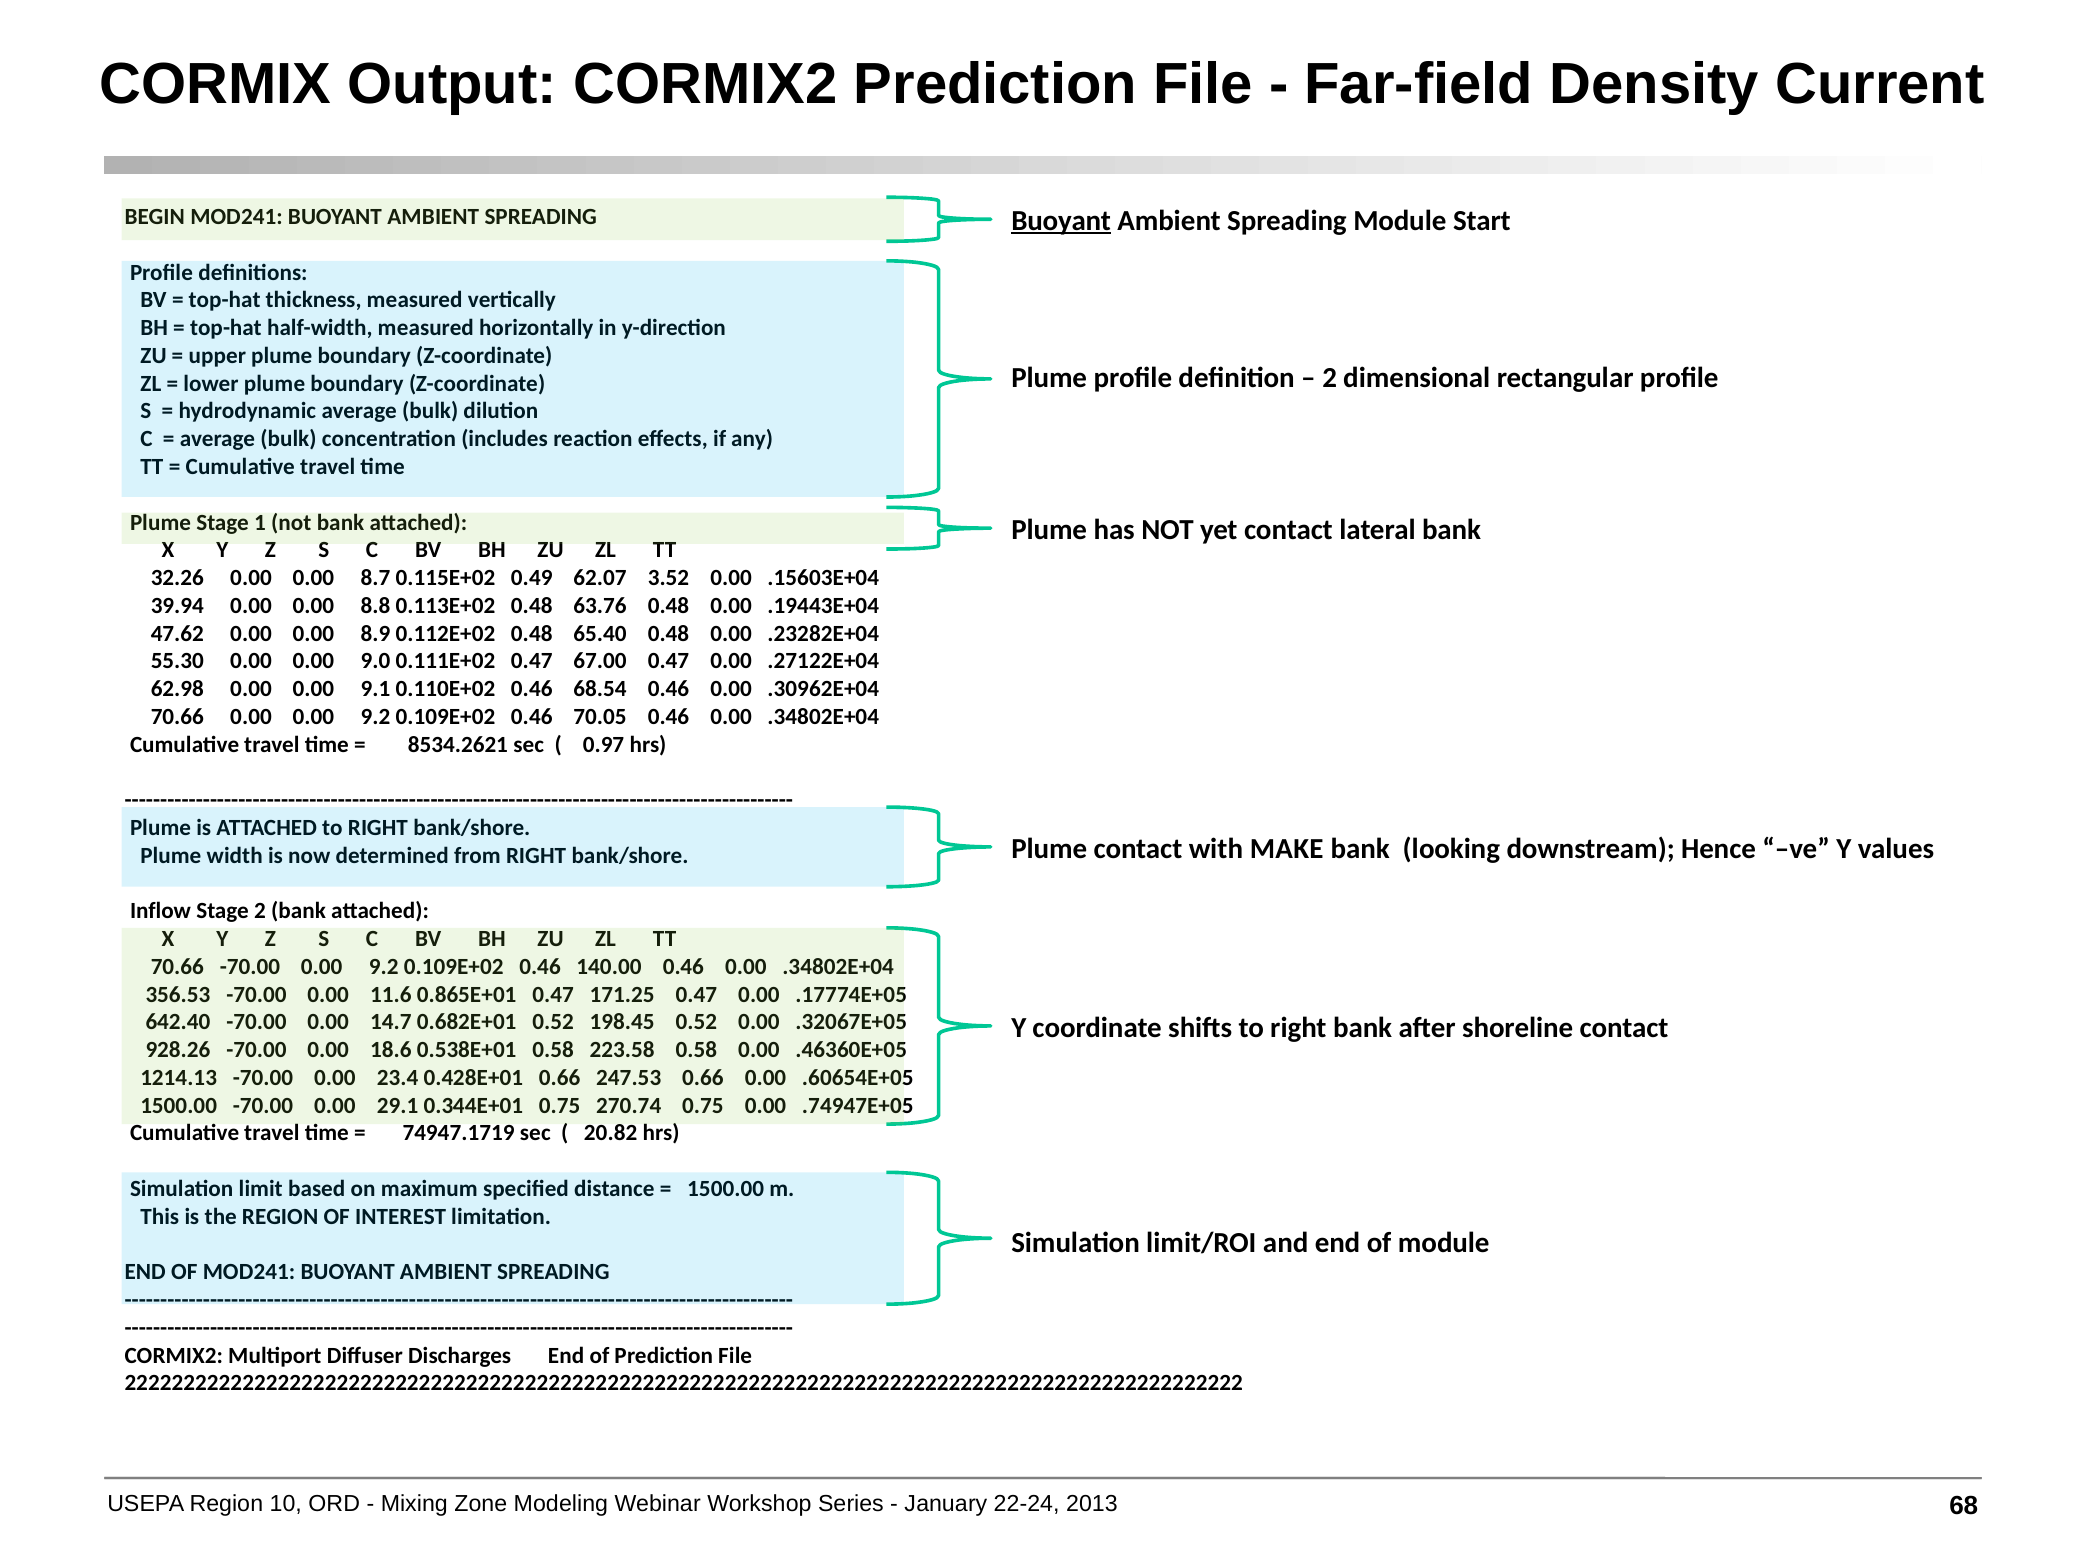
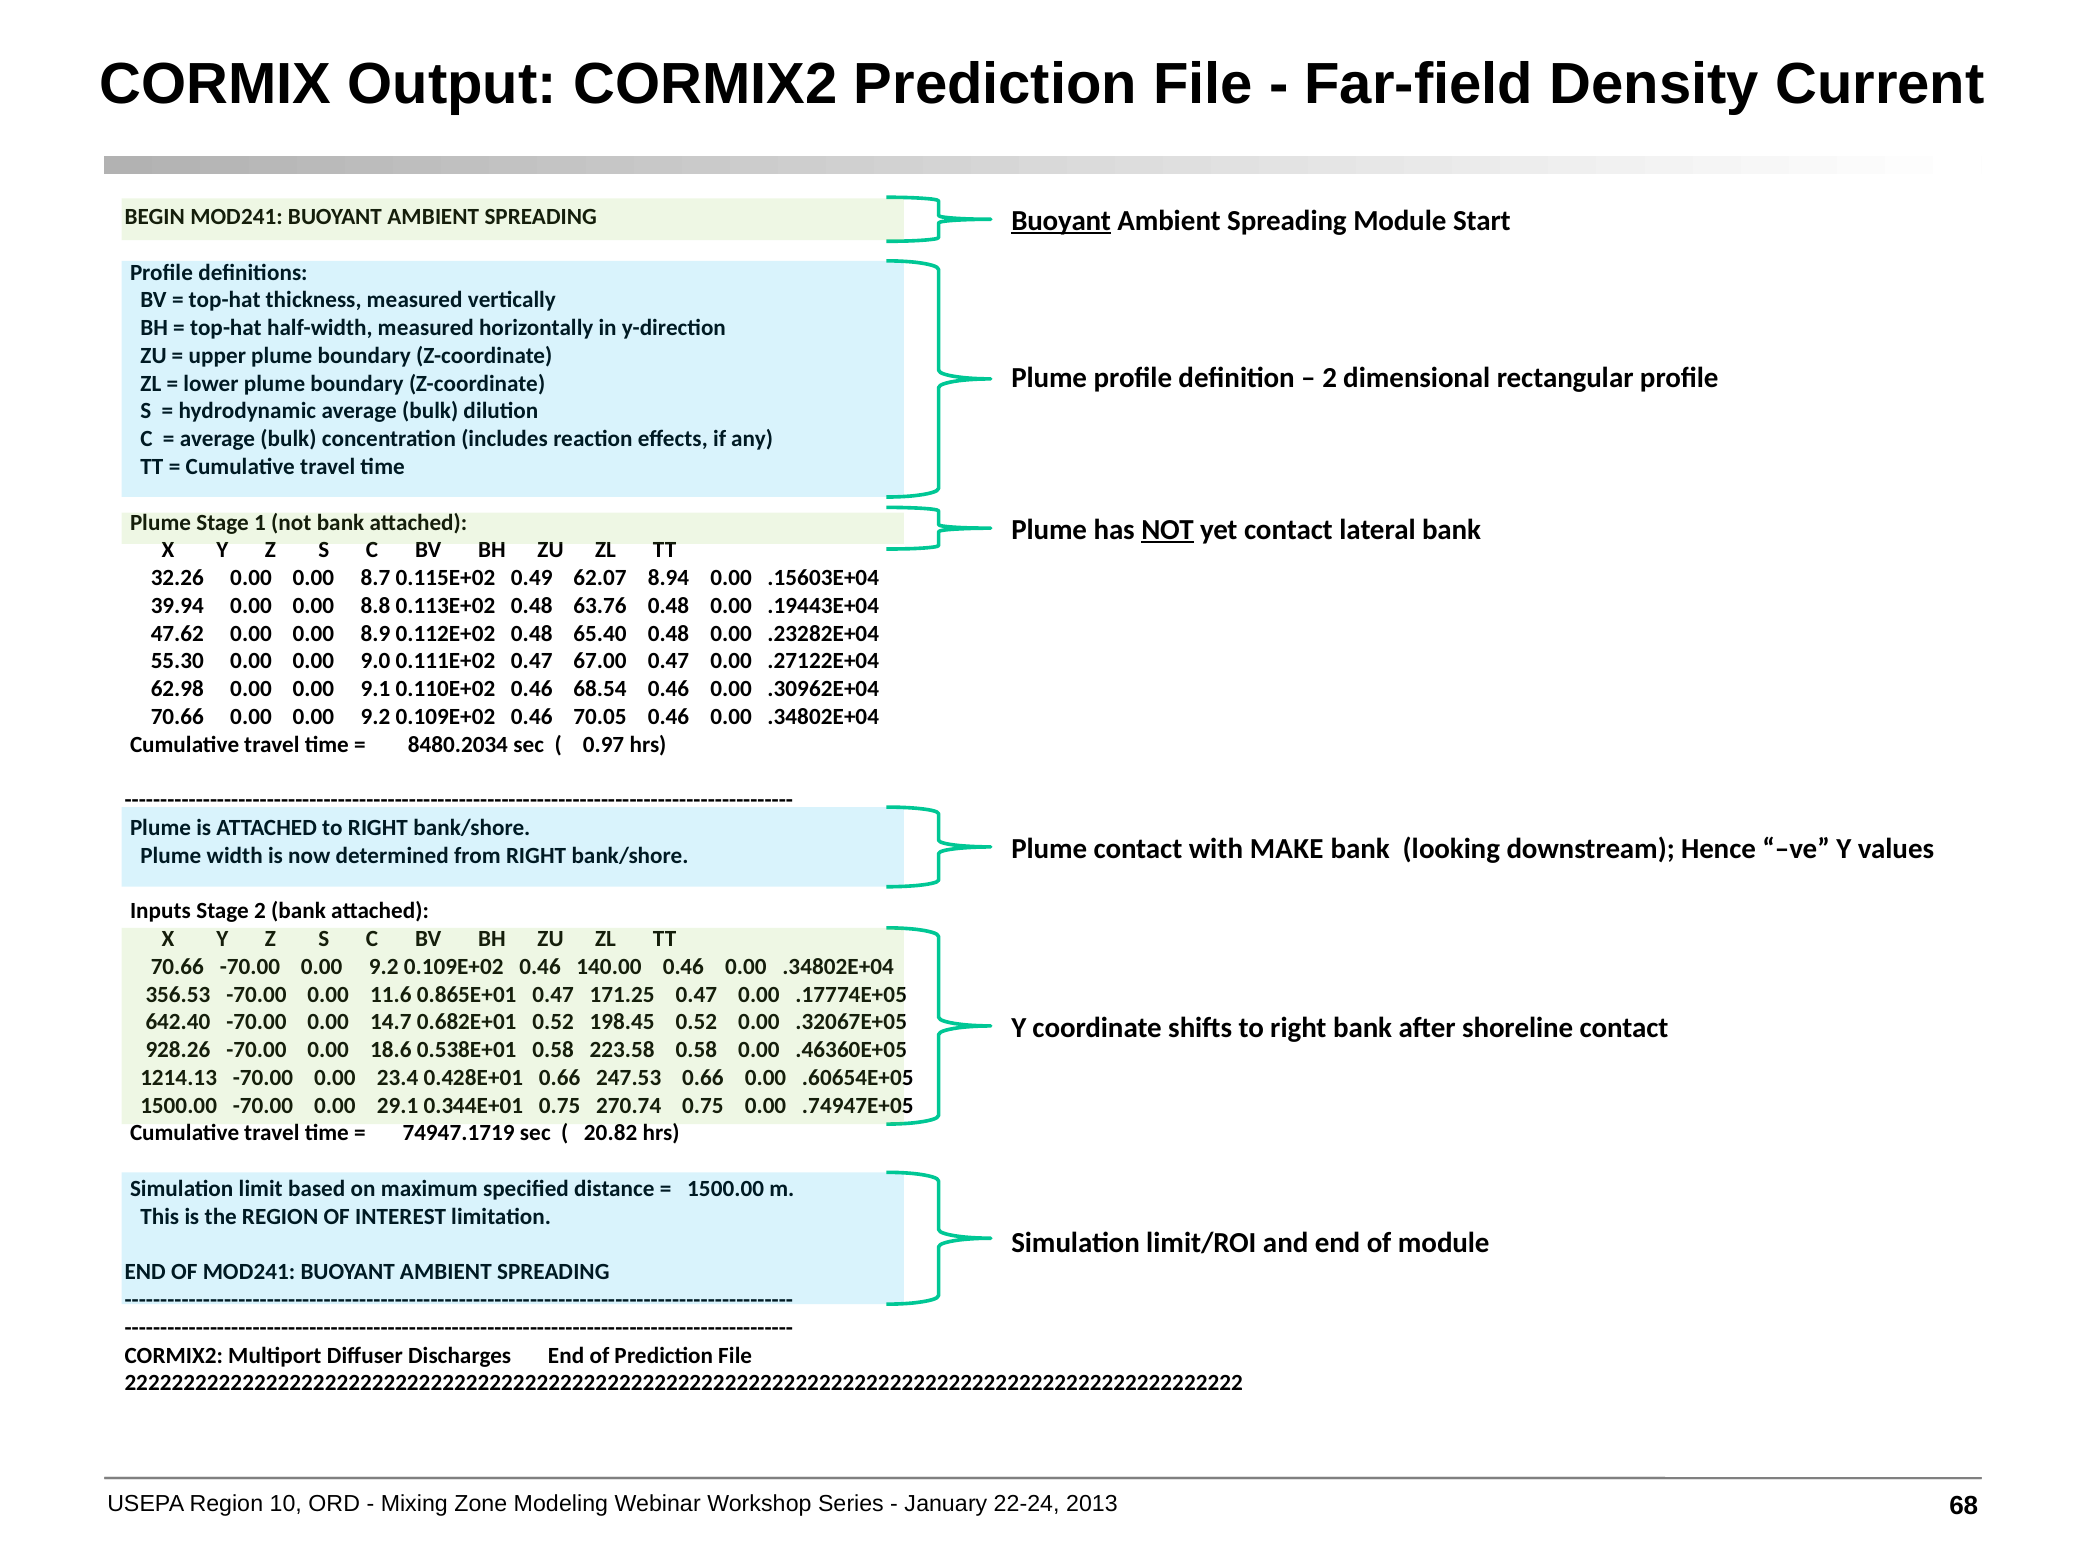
NOT underline: none -> present (1168, 530)
3.52: 3.52 -> 8.94 (669, 578)
8534.2621: 8534.2621 -> 8480.2034 (458, 744)
Inflow: Inflow -> Inputs (160, 911)
